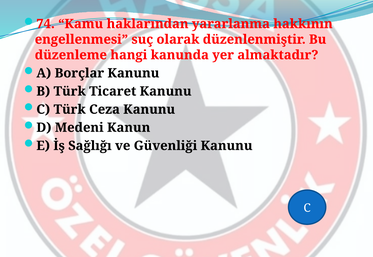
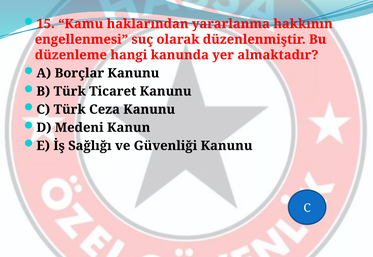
74: 74 -> 15 (46, 24)
